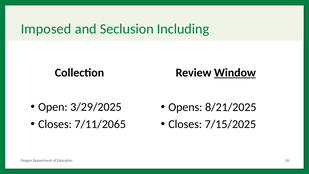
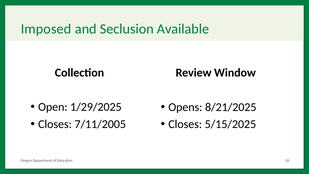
Including: Including -> Available (183, 29)
Window underline: present -> none (235, 73)
3/29/2025: 3/29/2025 -> 1/29/2025 (96, 107)
7/11/2065: 7/11/2065 -> 7/11/2005 (100, 124)
7/15/2025: 7/15/2025 -> 5/15/2025 (230, 124)
